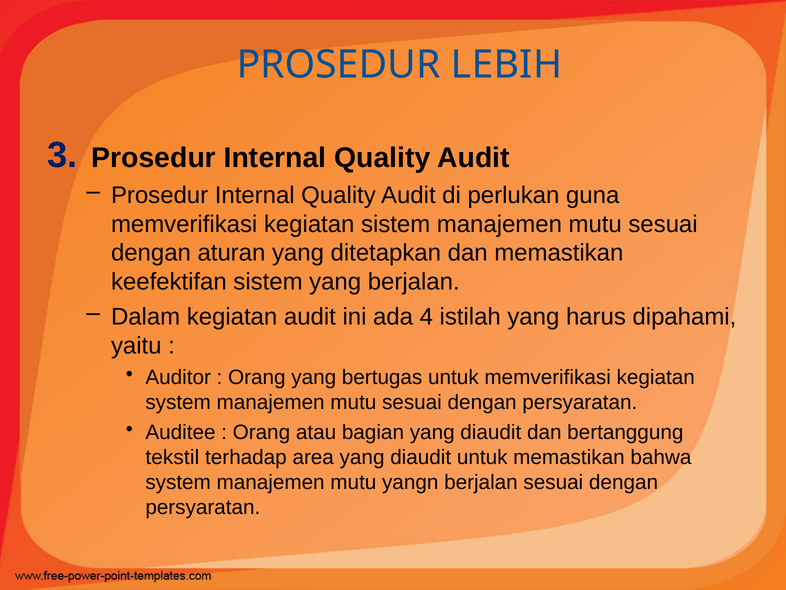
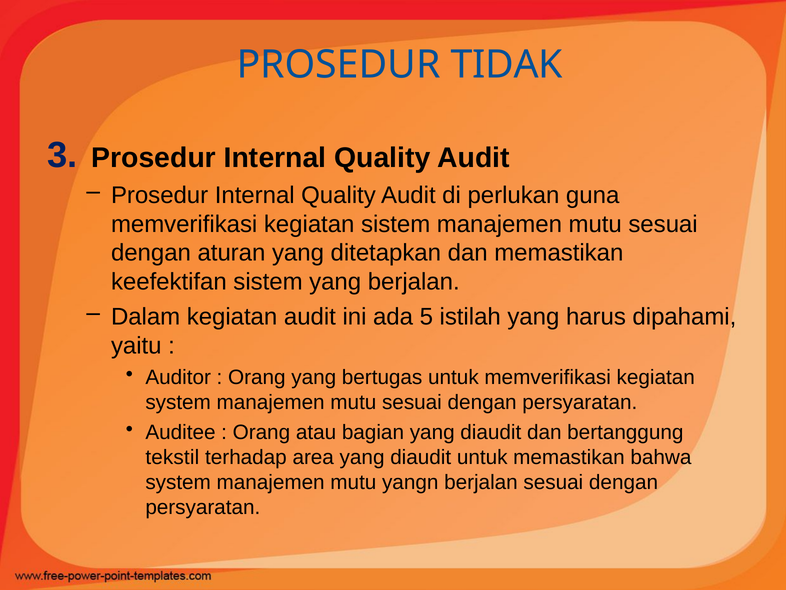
LEBIH: LEBIH -> TIDAK (507, 65)
4: 4 -> 5 (426, 317)
